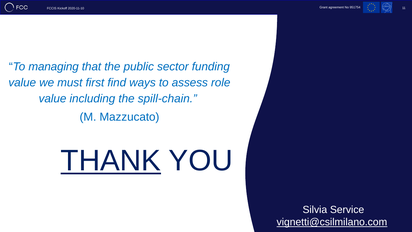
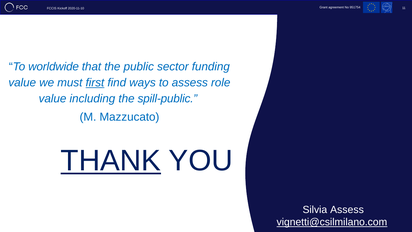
managing: managing -> worldwide (54, 67)
first underline: none -> present (95, 83)
spill-chain: spill-chain -> spill-public (167, 98)
Silvia Service: Service -> Assess (347, 210)
